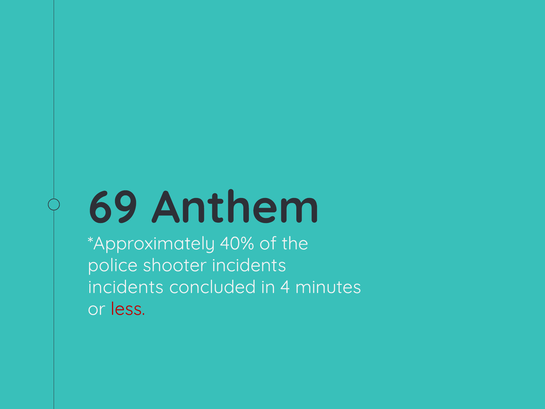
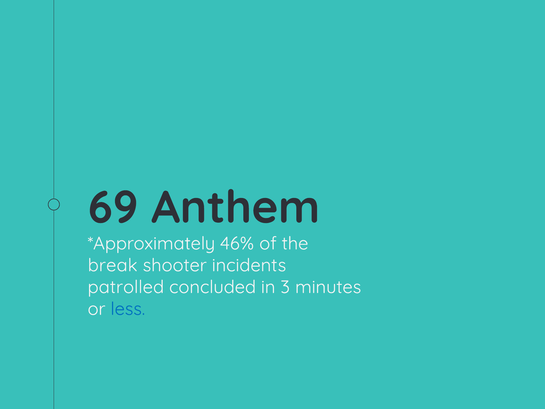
40%: 40% -> 46% (237, 243)
police: police -> break (113, 265)
incidents: incidents -> patrolled (126, 287)
4: 4 -> 3 (285, 287)
less colour: red -> blue (128, 309)
